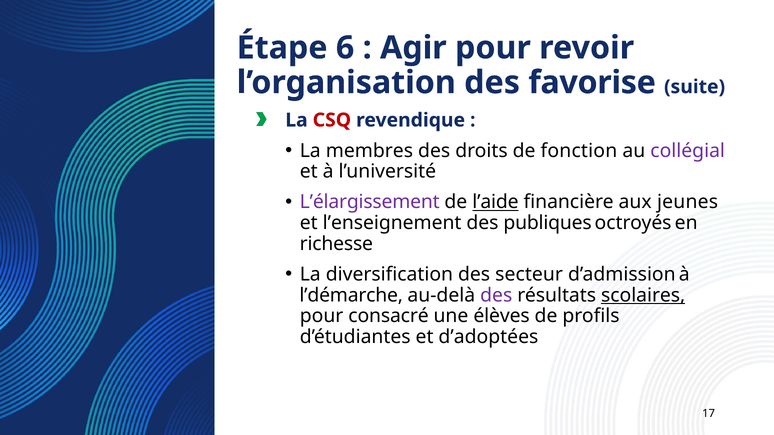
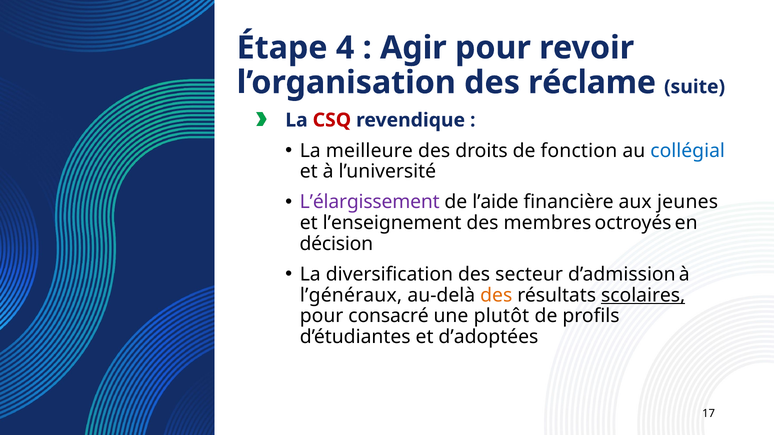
6: 6 -> 4 (345, 48)
favorise: favorise -> réclame (592, 83)
membres: membres -> meilleure (369, 151)
collégial colour: purple -> blue (688, 151)
l’aide underline: present -> none (495, 202)
publiques: publiques -> membres (547, 223)
richesse: richesse -> décision (336, 244)
l’démarche: l’démarche -> l’généraux (351, 295)
des colour: purple -> orange (496, 295)
élèves: élèves -> plutôt (501, 316)
